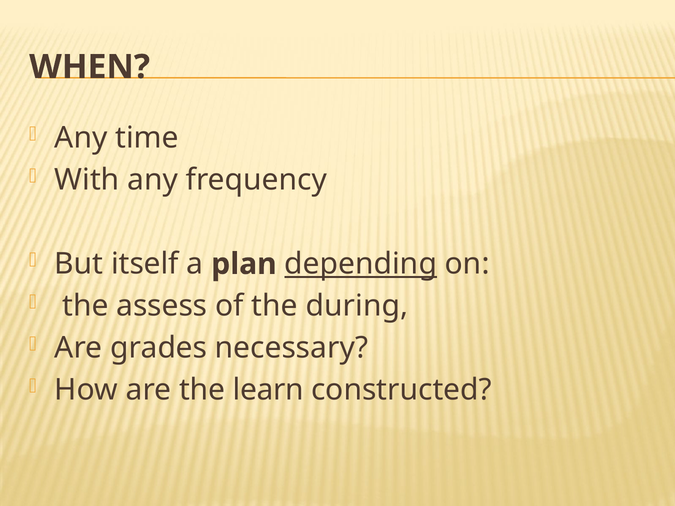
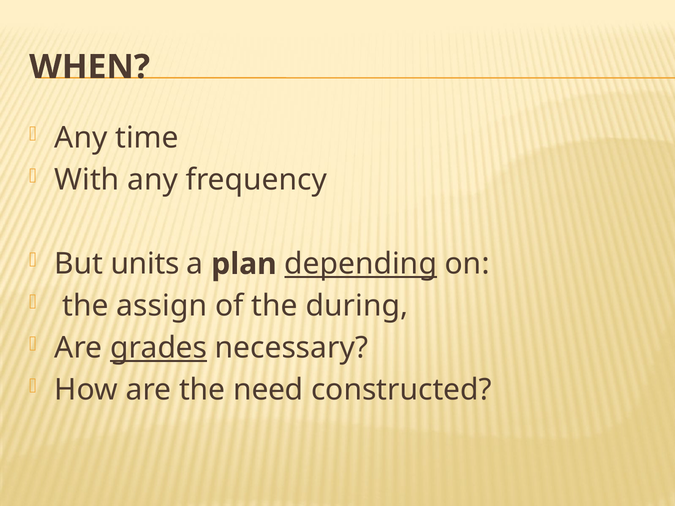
itself: itself -> units (145, 264)
assess: assess -> assign (162, 306)
grades underline: none -> present (159, 348)
learn: learn -> need (268, 390)
